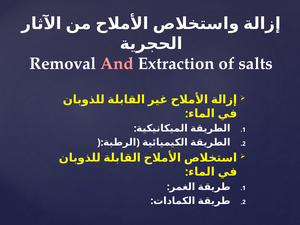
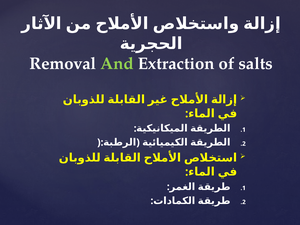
And colour: pink -> light green (117, 64)
